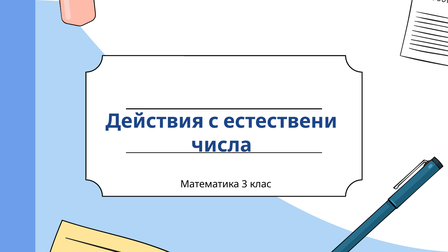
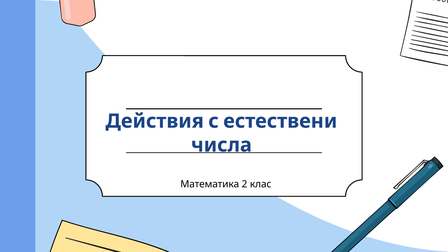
3: 3 -> 2 (244, 184)
